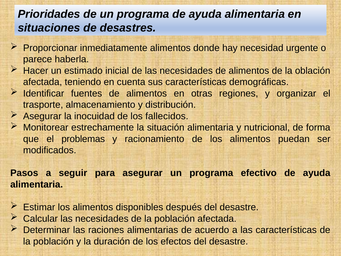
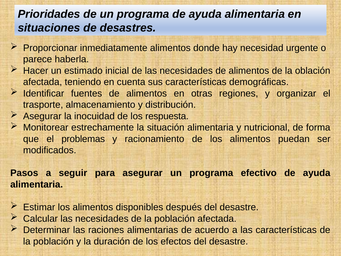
fallecidos: fallecidos -> respuesta (167, 116)
